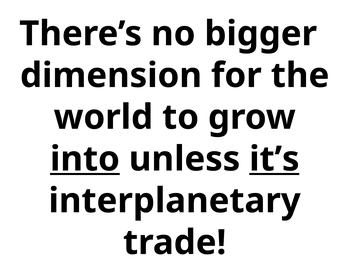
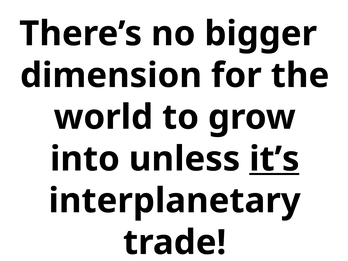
into underline: present -> none (85, 159)
